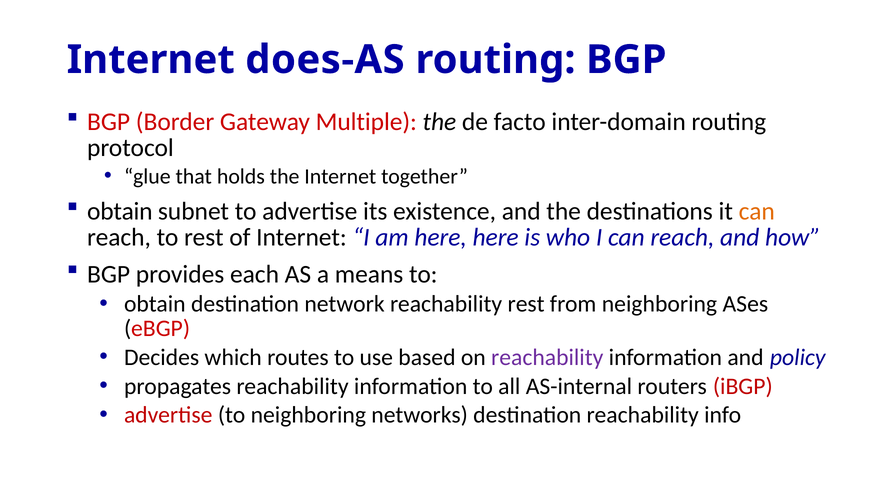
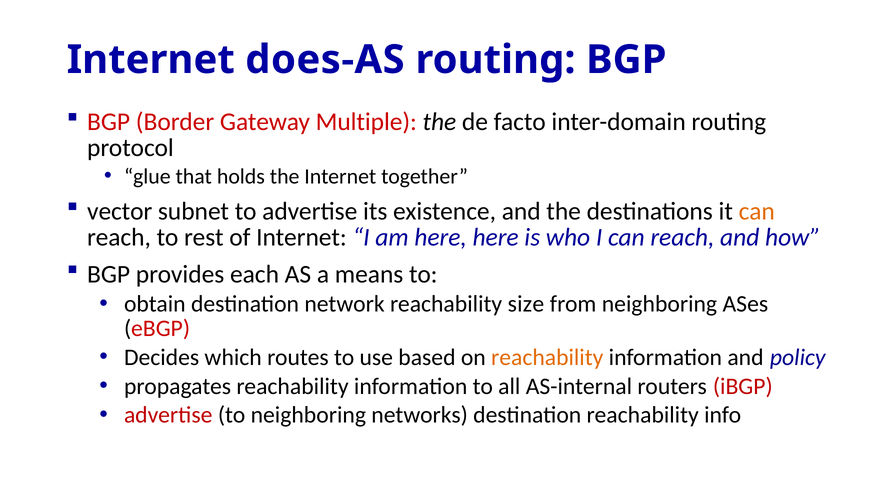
obtain: obtain -> vector (120, 211)
reachability rest: rest -> size (526, 304)
reachability colour: purple -> orange (547, 357)
